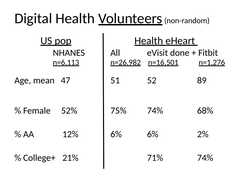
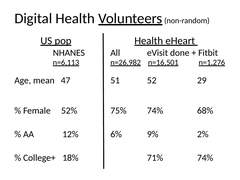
89: 89 -> 29 (202, 80)
6% 6%: 6% -> 9% (153, 134)
21%: 21% -> 18% (70, 158)
